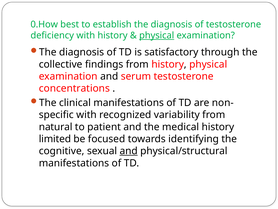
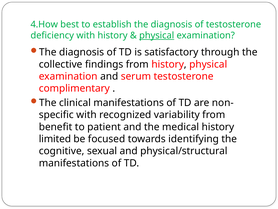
0.How: 0.How -> 4.How (44, 24)
concentrations: concentrations -> complimentary (74, 88)
natural: natural -> benefit (56, 127)
and underline: present -> none (129, 151)
